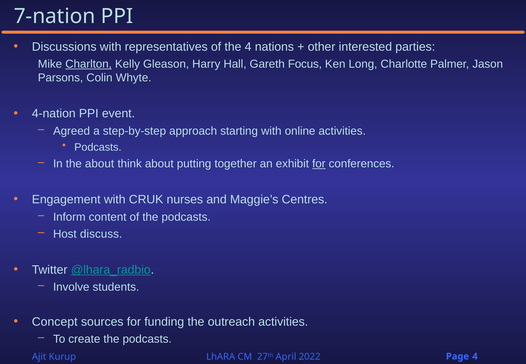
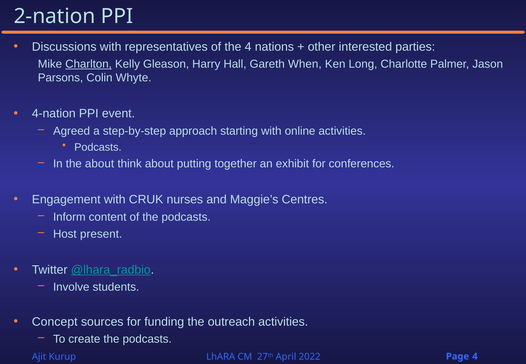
7-nation: 7-nation -> 2-nation (55, 16)
Focus: Focus -> When (305, 64)
for underline: present -> none (319, 164)
discuss: discuss -> present (101, 234)
